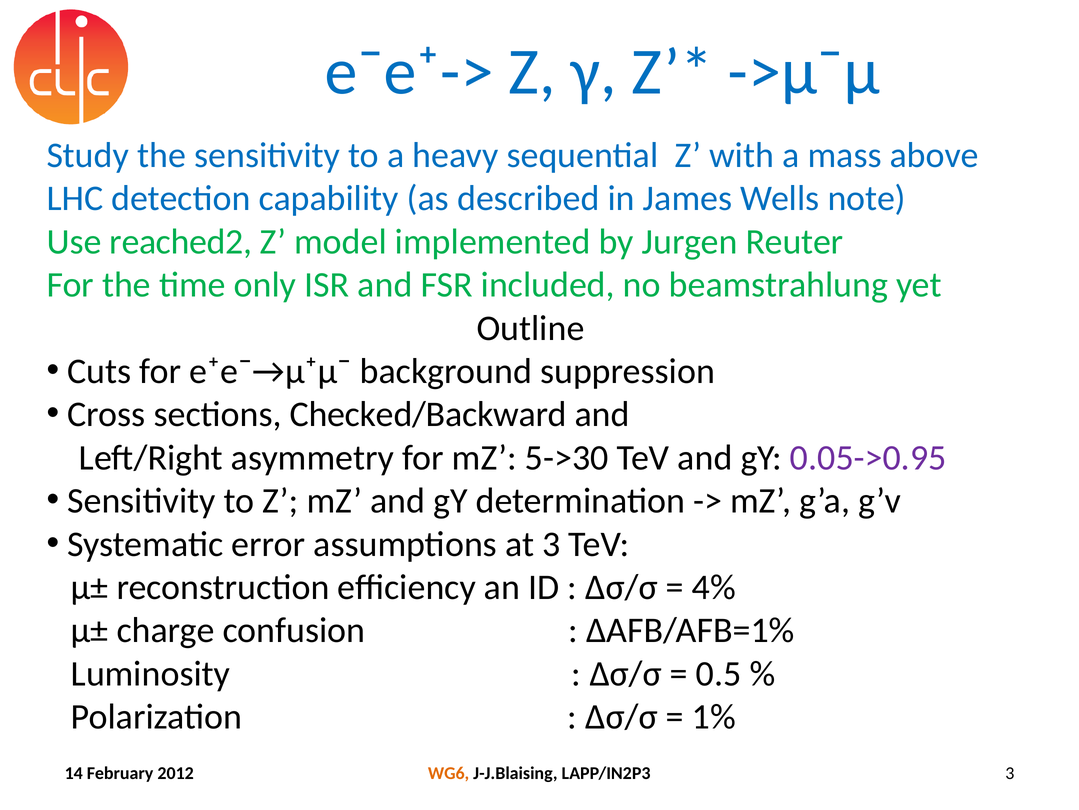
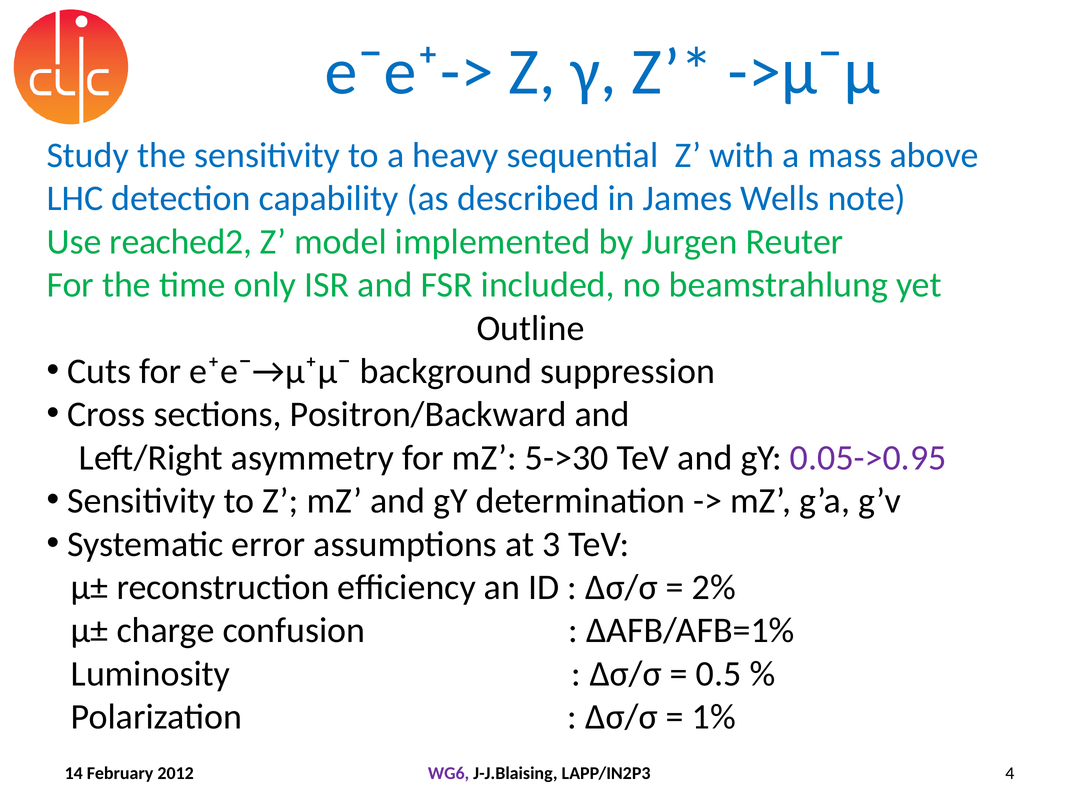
Checked/Backward: Checked/Backward -> Positron/Backward (428, 414)
4%: 4% -> 2% (714, 587)
WG6 colour: orange -> purple (449, 773)
LAPP/IN2P3 3: 3 -> 4 (1010, 773)
